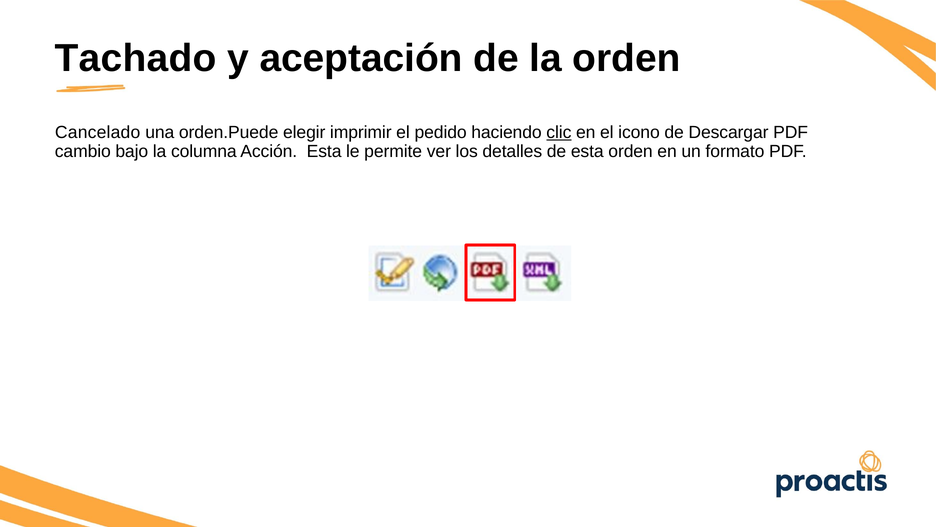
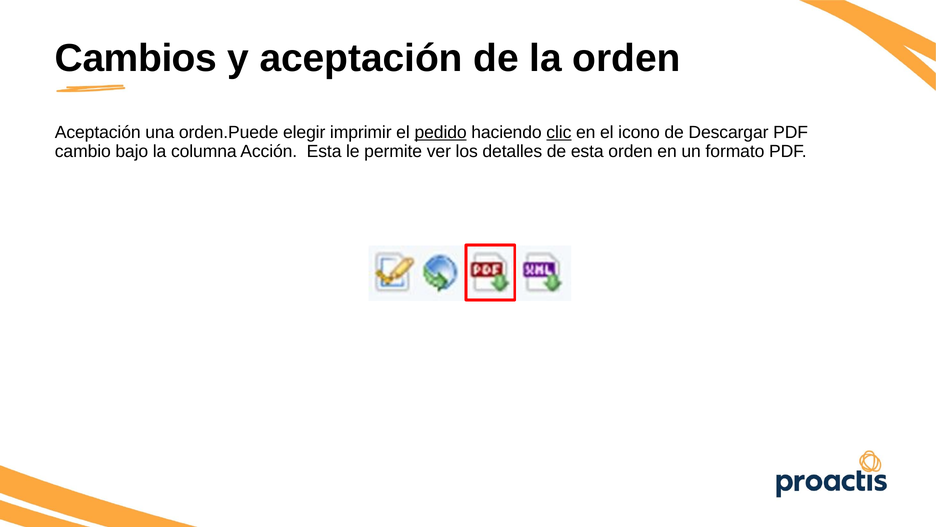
Tachado: Tachado -> Cambios (136, 59)
Cancelado: Cancelado -> Aceptación (98, 132)
pedido underline: none -> present (441, 132)
